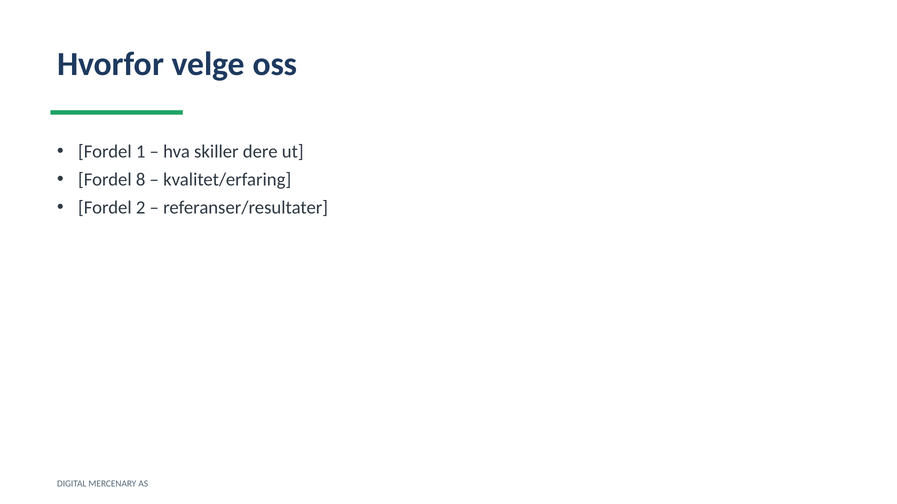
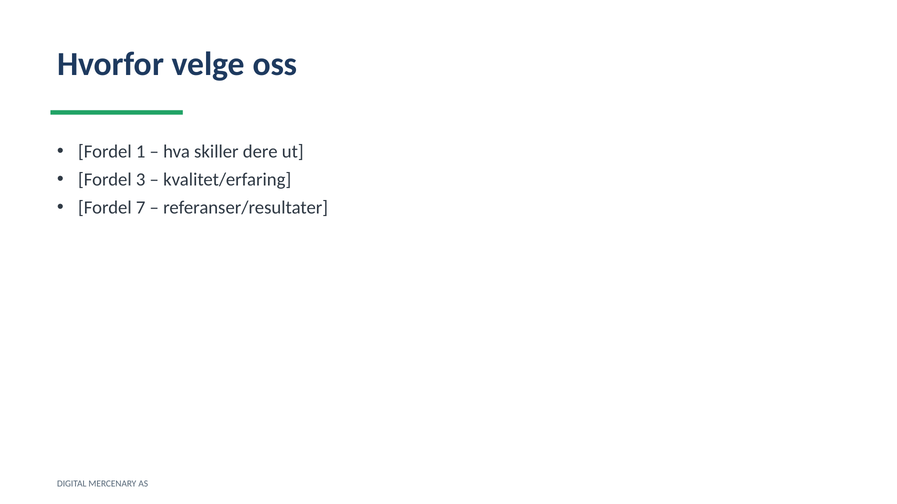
8: 8 -> 3 (141, 180)
2: 2 -> 7 (141, 208)
